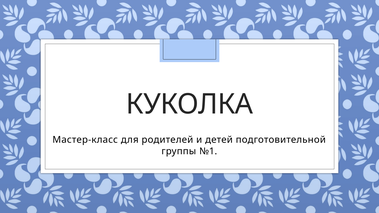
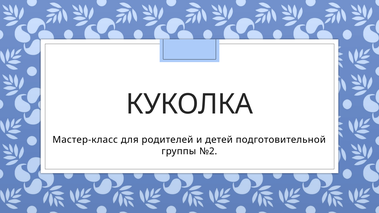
№1: №1 -> №2 (208, 151)
